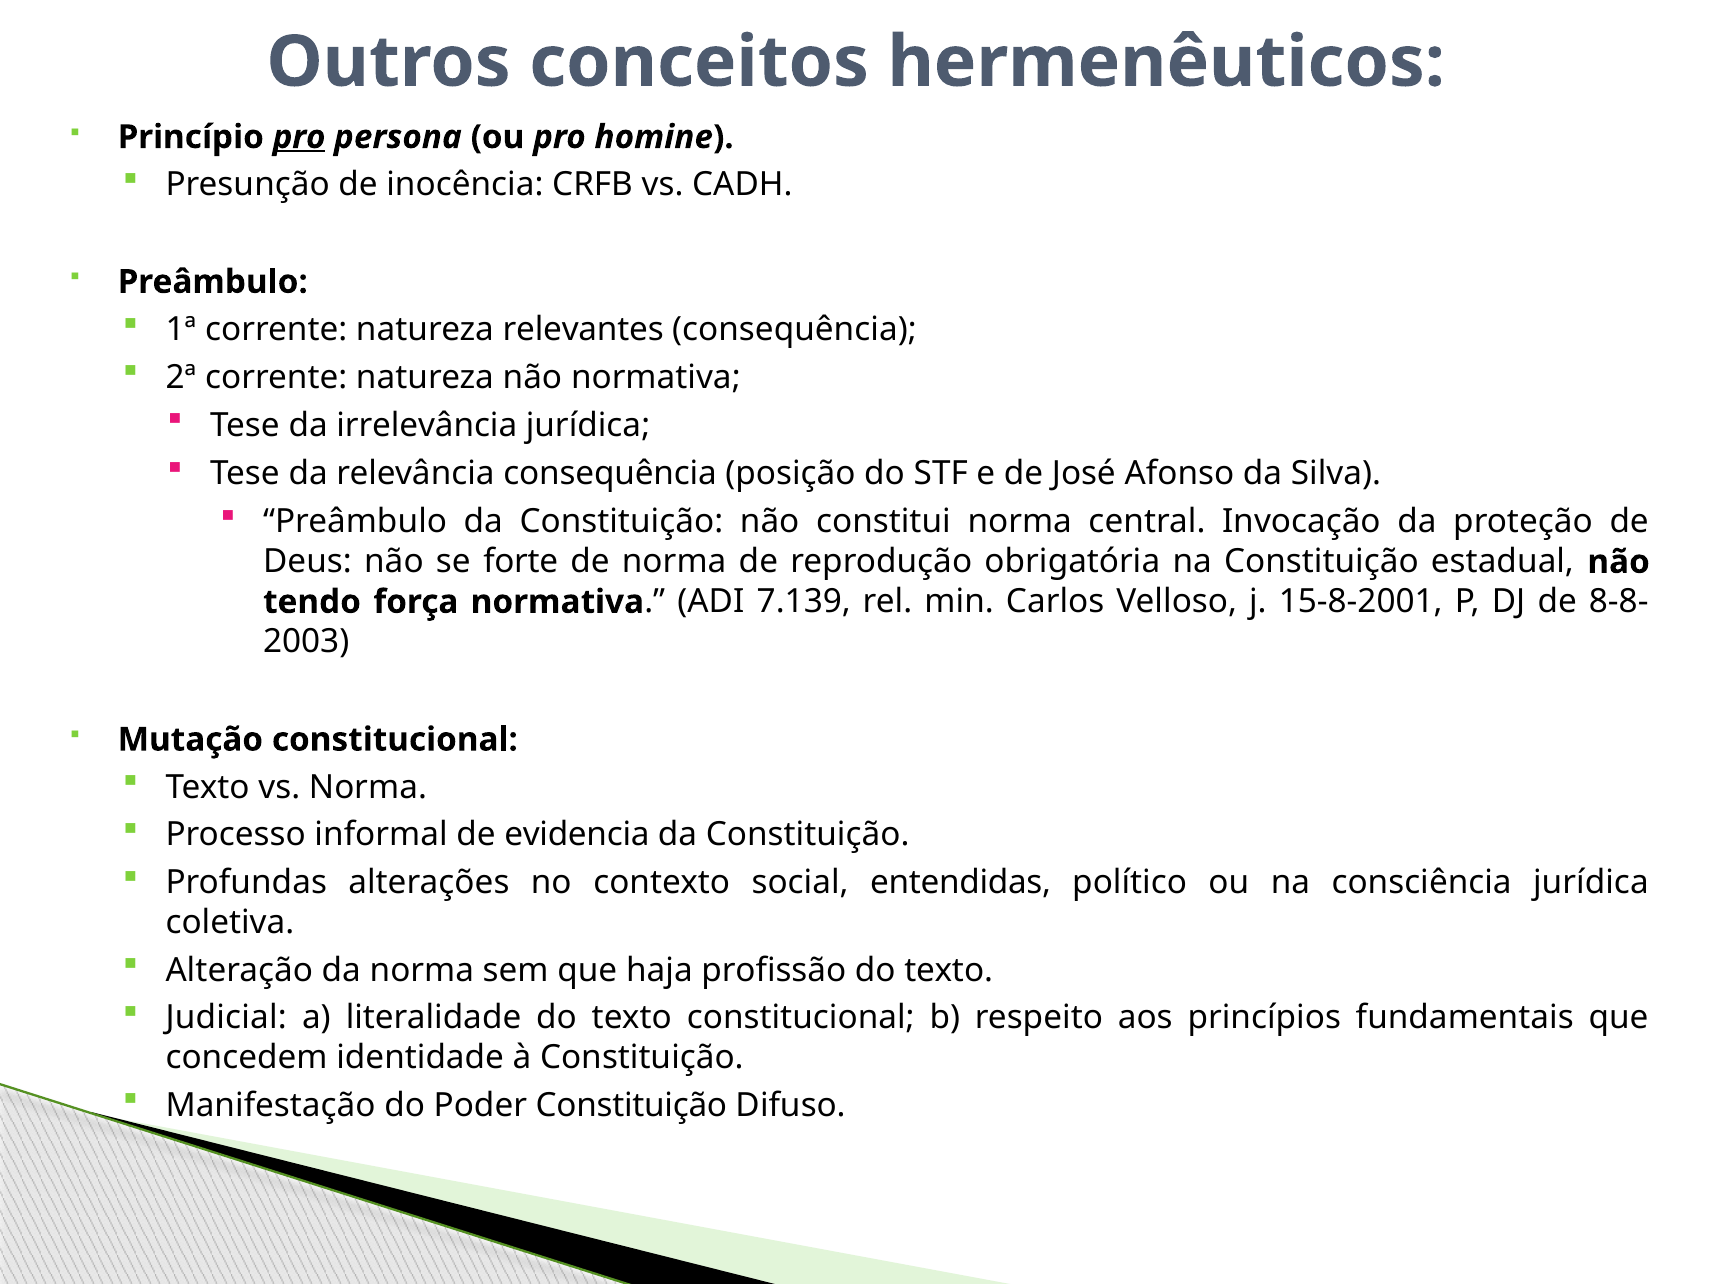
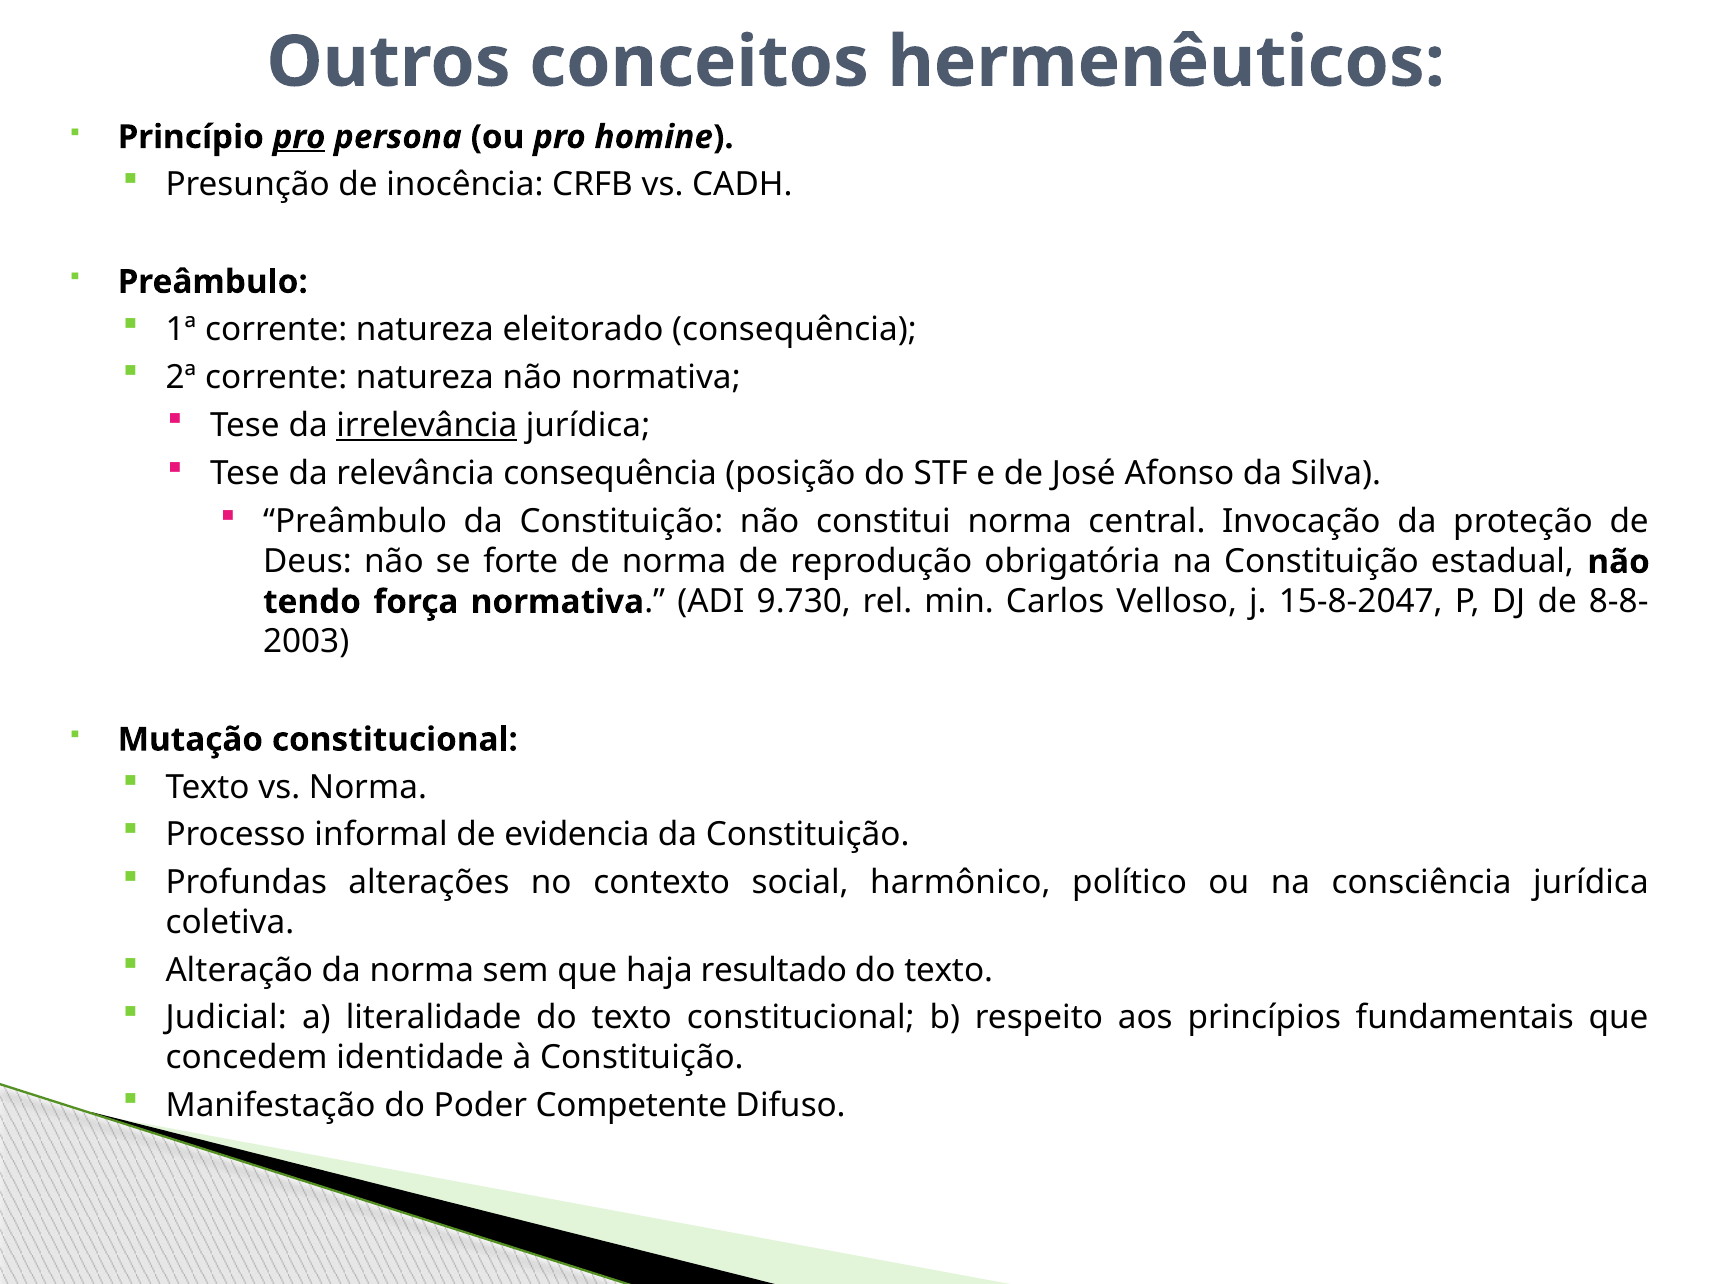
relevantes: relevantes -> eleitorado (583, 330)
irrelevância underline: none -> present (427, 425)
7.139: 7.139 -> 9.730 (804, 602)
15-8-2001: 15-8-2001 -> 15-8-2047 (1361, 602)
entendidas: entendidas -> harmônico (960, 883)
profissão: profissão -> resultado (774, 970)
Poder Constituição: Constituição -> Competente (631, 1105)
